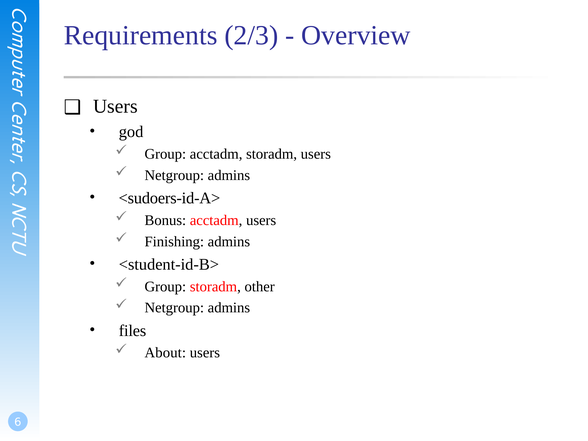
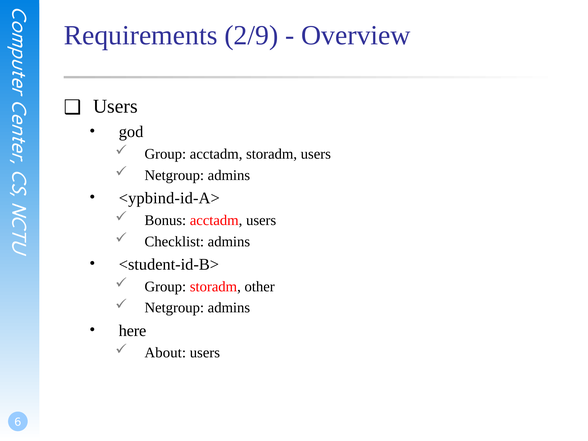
2/3: 2/3 -> 2/9 (251, 35)
<sudoers-id-A>: <sudoers-id-A> -> <ypbind-id-A> (169, 198)
Finishing: Finishing -> Checklist (174, 241)
files: files -> here (132, 331)
